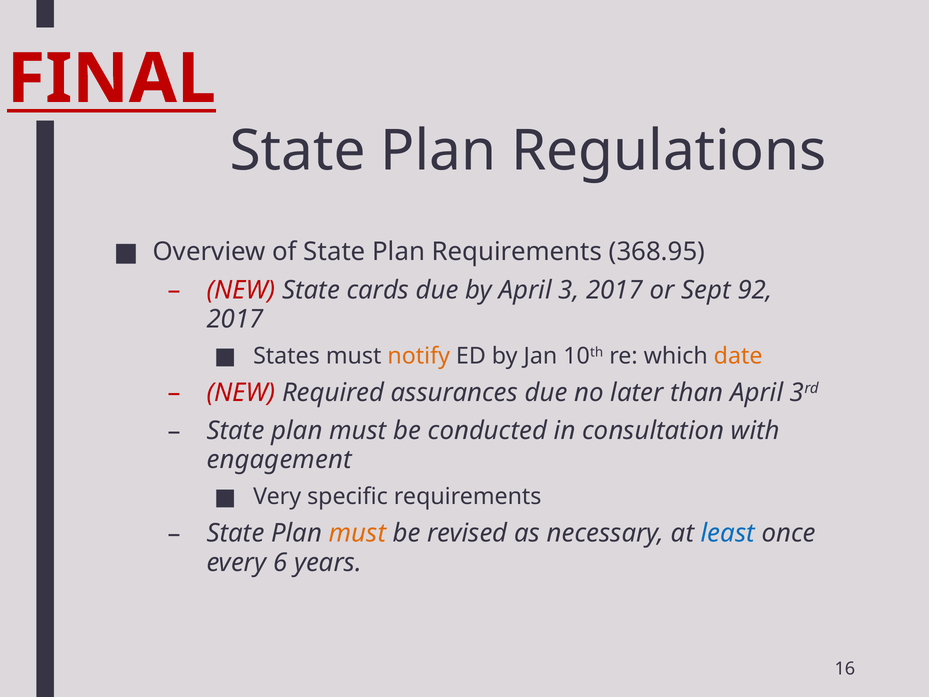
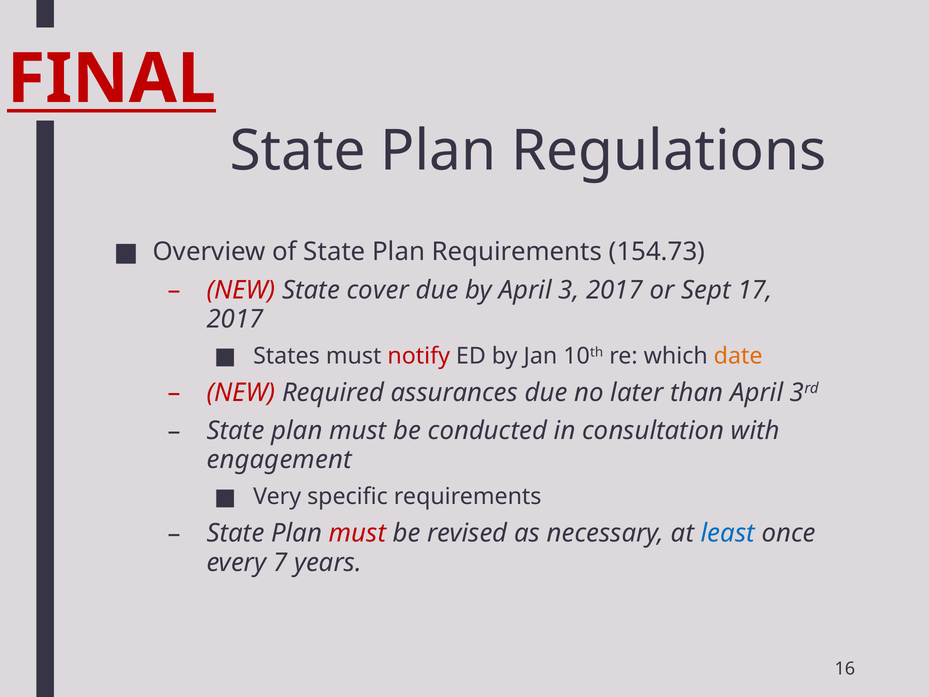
368.95: 368.95 -> 154.73 (657, 252)
cards: cards -> cover (378, 290)
92: 92 -> 17 (755, 290)
notify colour: orange -> red (419, 356)
must colour: orange -> red (358, 533)
6: 6 -> 7 (280, 562)
